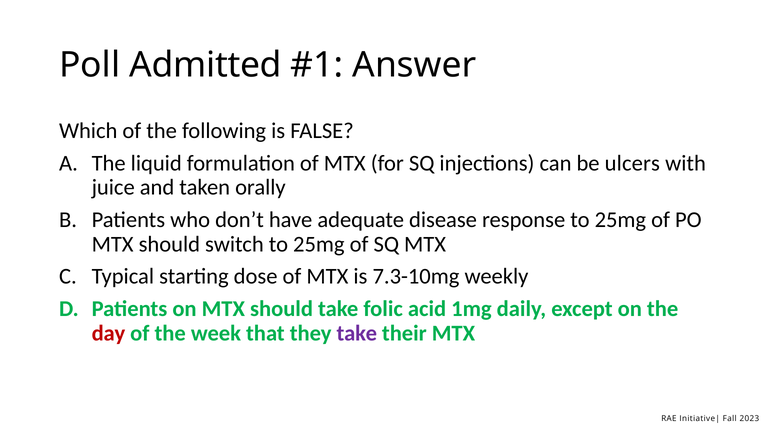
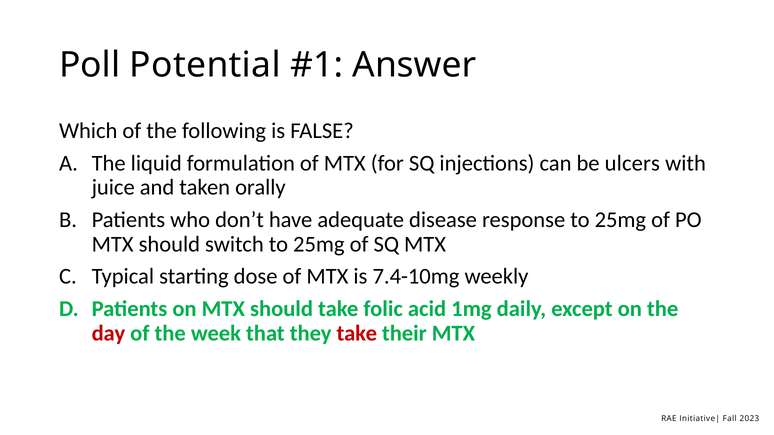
Admitted: Admitted -> Potential (205, 65)
7.3-10mg: 7.3-10mg -> 7.4-10mg (416, 277)
take colour: purple -> red (357, 333)
